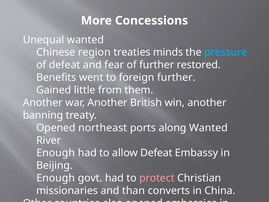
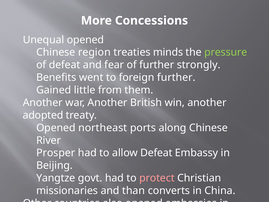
Unequal wanted: wanted -> opened (85, 40)
pressure colour: light blue -> light green (226, 52)
restored: restored -> strongly (199, 65)
banning: banning -> adopted (43, 115)
along Wanted: Wanted -> Chinese (208, 128)
Enough: Enough -> Prosper (56, 153)
Enough: Enough -> Yangtze (56, 178)
